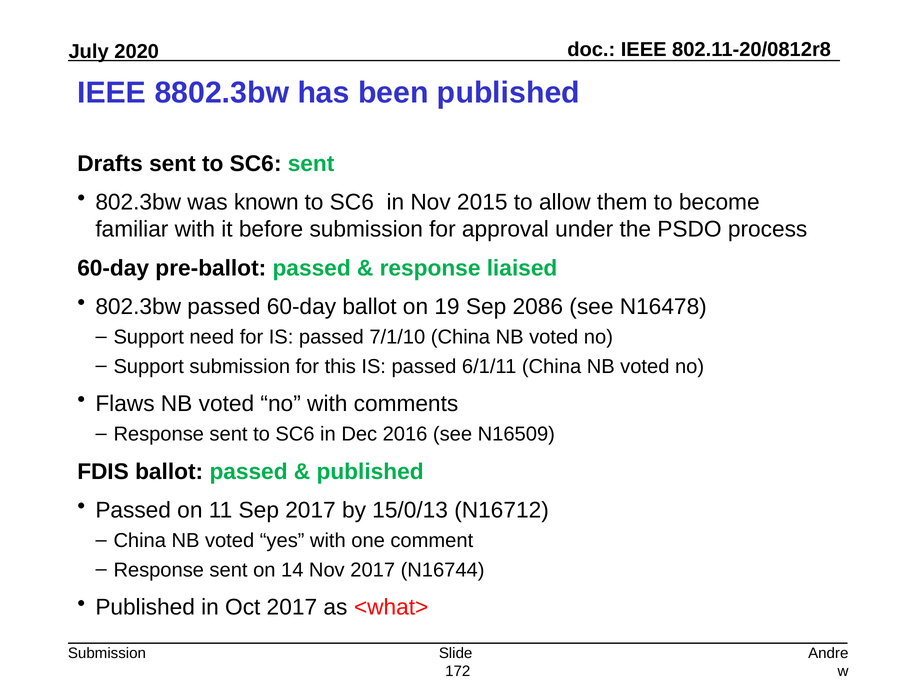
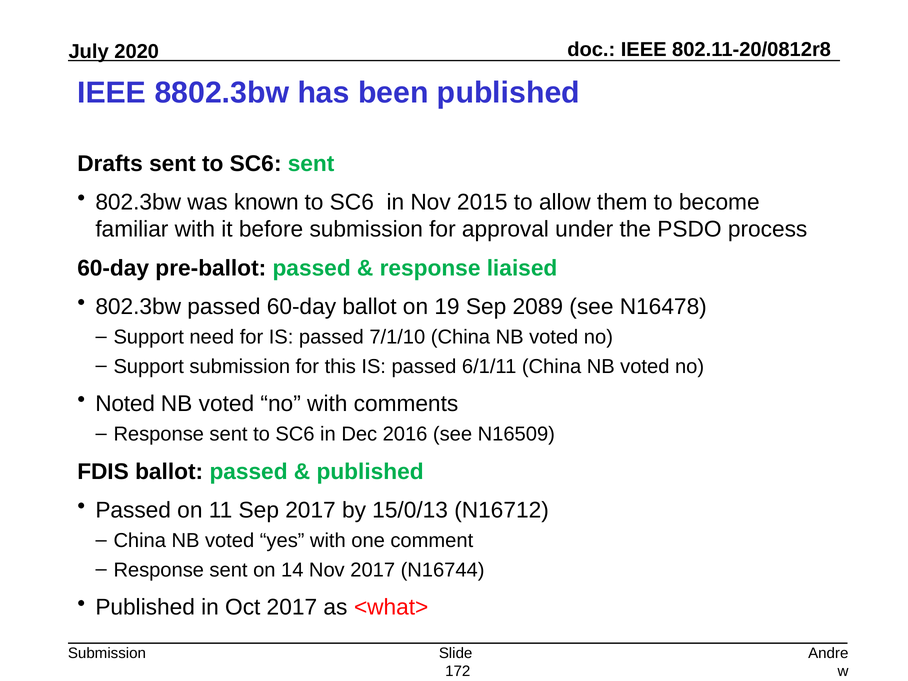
2086: 2086 -> 2089 (538, 307)
Flaws: Flaws -> Noted (125, 404)
